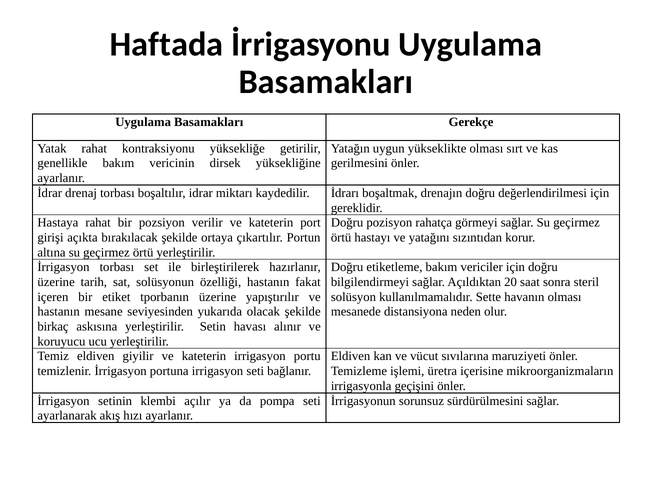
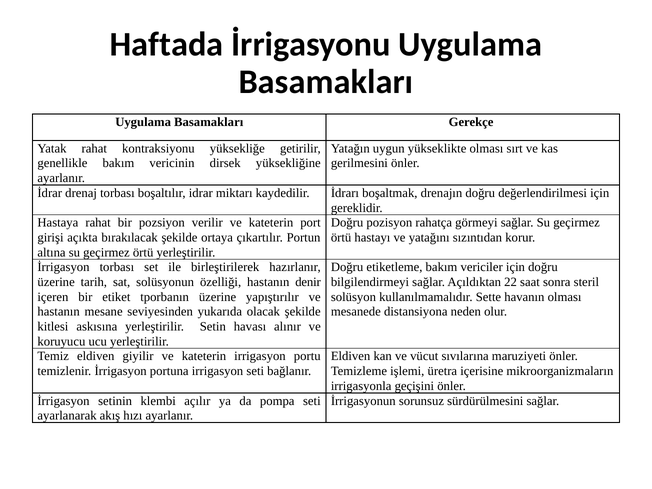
fakat: fakat -> denir (308, 282)
20: 20 -> 22 (511, 282)
birkaç: birkaç -> kitlesi (53, 327)
